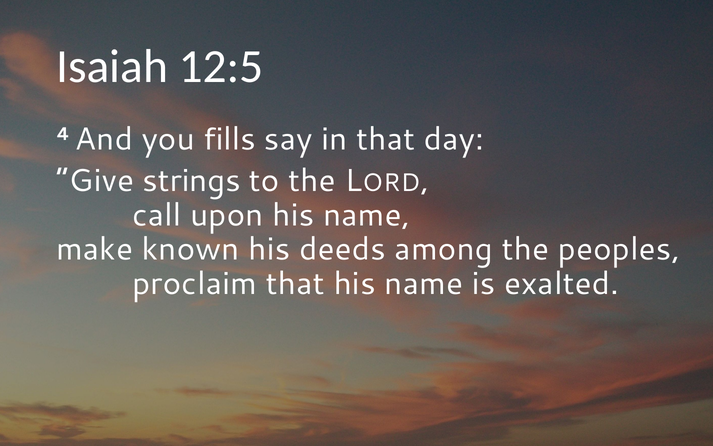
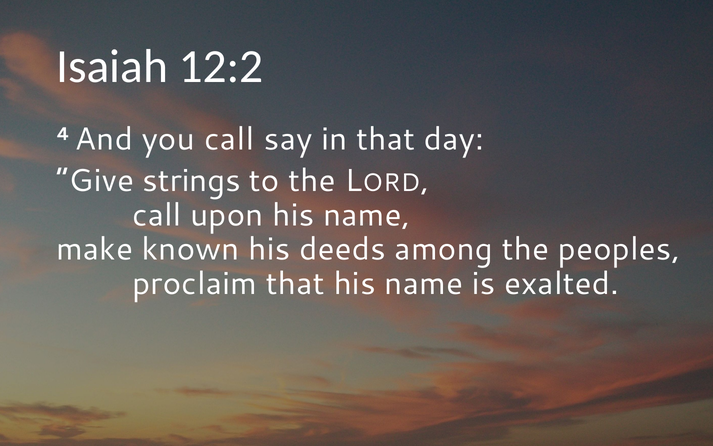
12:5: 12:5 -> 12:2 (221, 66)
you fills: fills -> call (229, 139)
